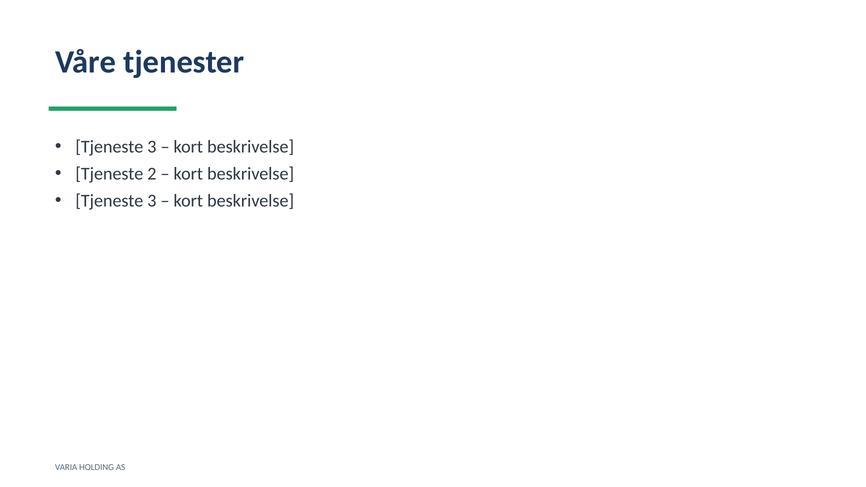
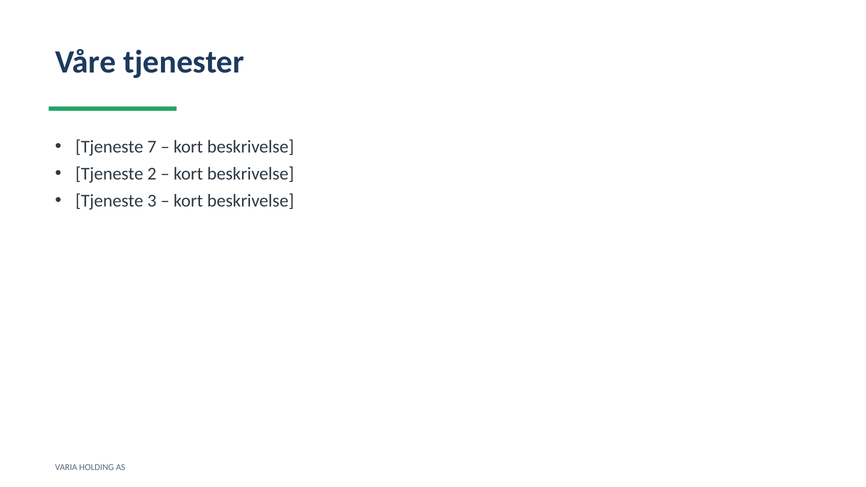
3: 3 -> 7 (152, 147)
